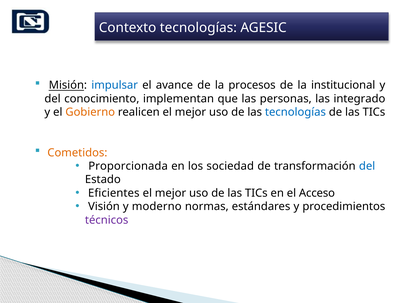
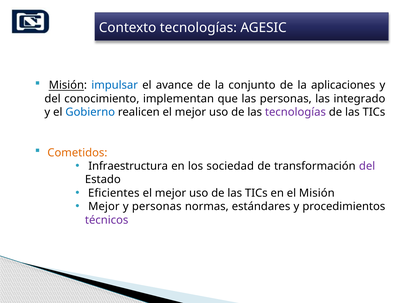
procesos: procesos -> conjunto (252, 85)
institucional: institucional -> aplicaciones (343, 85)
Gobierno colour: orange -> blue (90, 112)
tecnologías colour: blue -> purple (295, 112)
Proporcionada: Proporcionada -> Infraestructura (128, 167)
del colour: blue -> purple (367, 167)
el Acceso: Acceso -> Misión (317, 194)
Visión: Visión -> Mejor (104, 207)
y moderno: moderno -> personas (157, 207)
